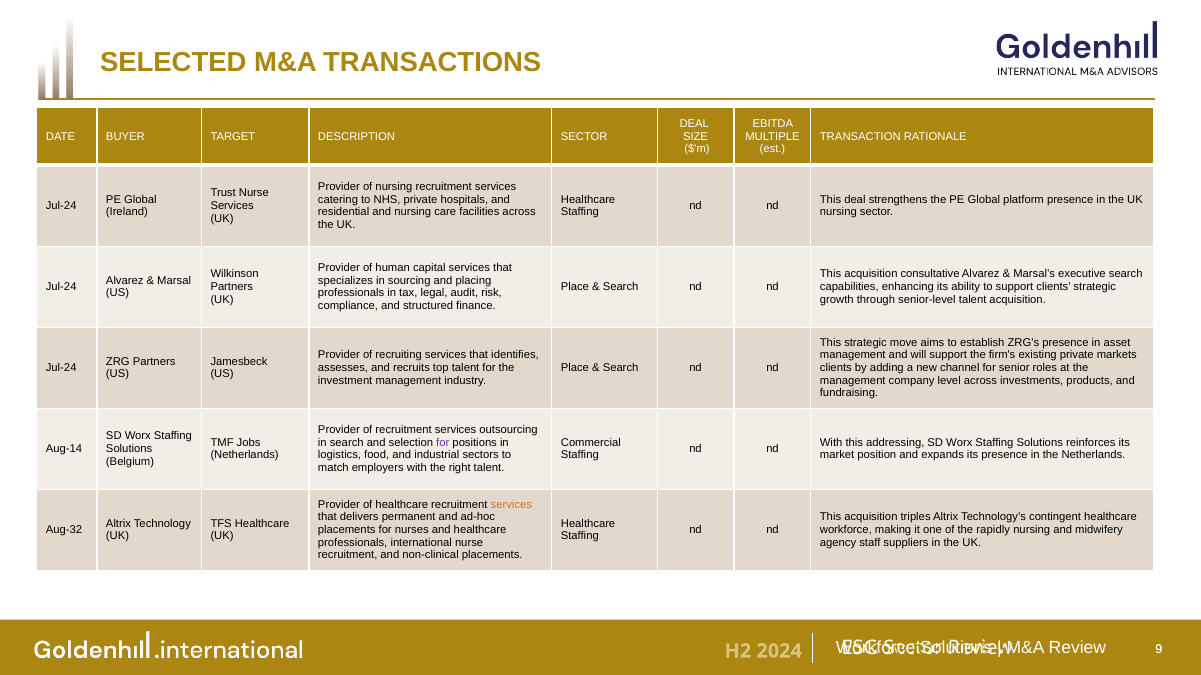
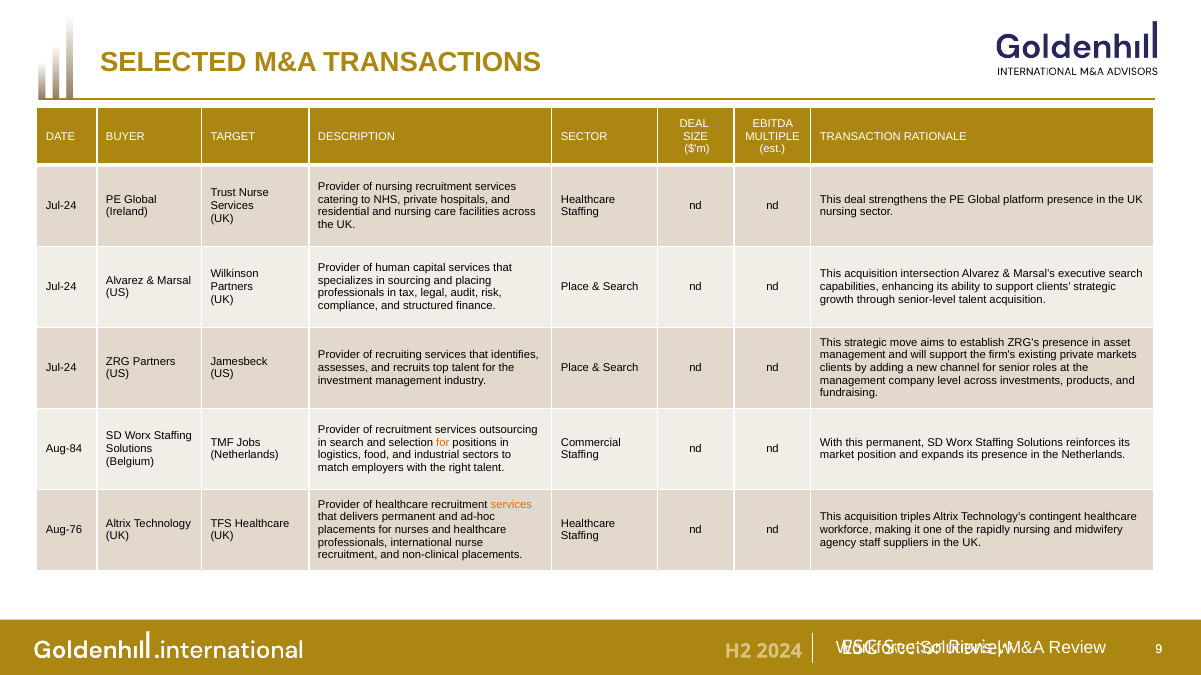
consultative: consultative -> intersection (930, 274)
for colour: purple -> orange (443, 443)
this addressing: addressing -> permanent (895, 443)
Aug-14: Aug-14 -> Aug-84 (64, 449)
Aug-32: Aug-32 -> Aug-76 (64, 530)
